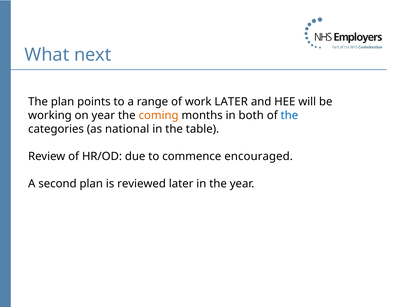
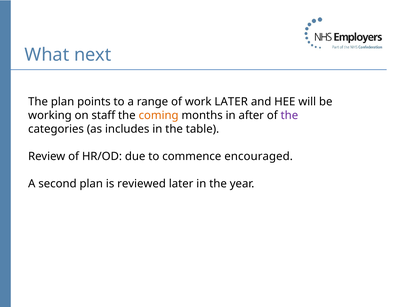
on year: year -> staff (103, 115)
both: both -> after (251, 115)
the colour: blue -> purple (289, 115)
national: national -> includes (127, 129)
